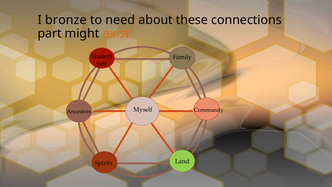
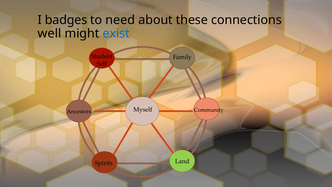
bronze: bronze -> badges (66, 20)
part: part -> well (50, 33)
exist colour: orange -> blue (116, 33)
